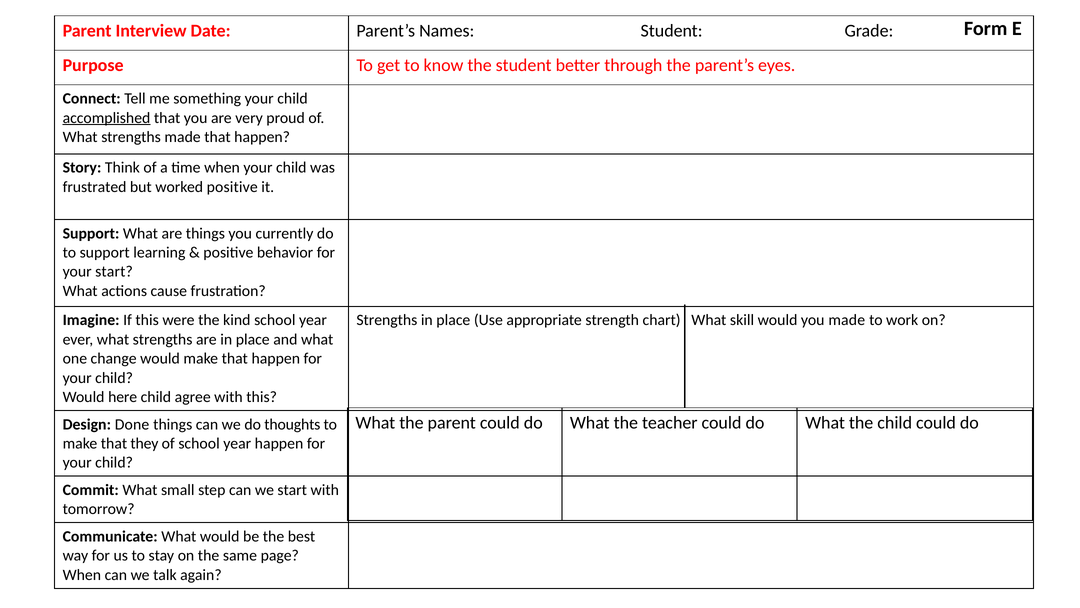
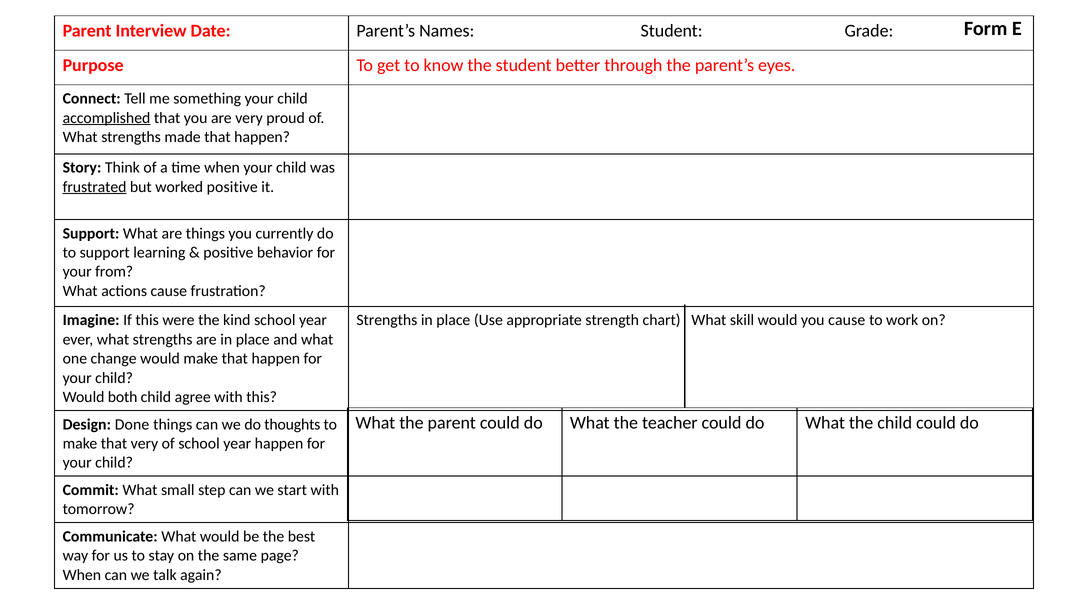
frustrated underline: none -> present (95, 187)
your start: start -> from (114, 271)
you made: made -> cause (847, 320)
here: here -> both (123, 397)
that they: they -> very (144, 443)
